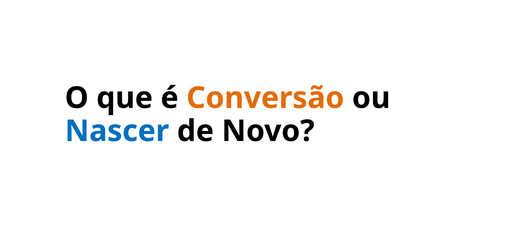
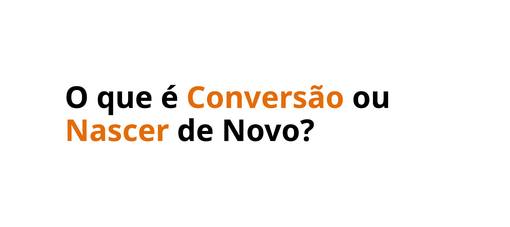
Nascer colour: blue -> orange (117, 131)
